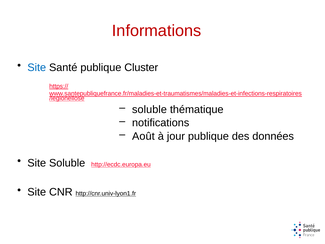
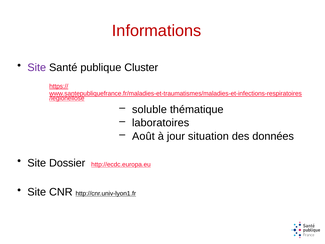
Site colour: blue -> purple (37, 67)
notifications: notifications -> laboratoires (161, 123)
jour publique: publique -> situation (208, 136)
Site Soluble: Soluble -> Dossier (67, 163)
